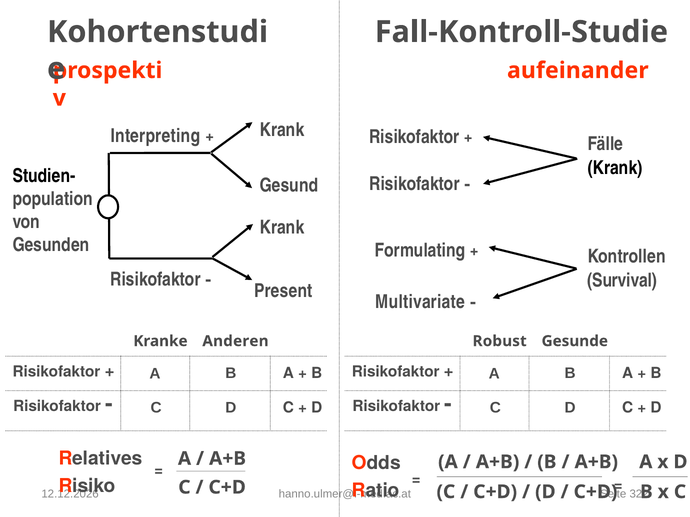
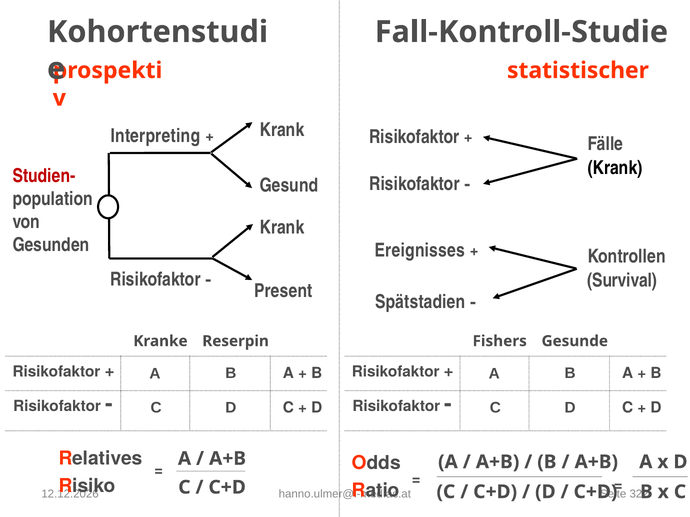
aufeinander: aufeinander -> statistischer (578, 71)
Studien- colour: black -> red (44, 176)
Formulating: Formulating -> Ereignisses (420, 251)
Multivariate: Multivariate -> Spätstadien (420, 302)
Anderen: Anderen -> Reserpin (236, 341)
Robust: Robust -> Fishers (500, 341)
